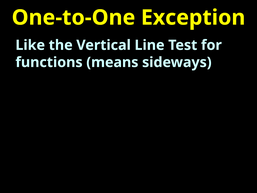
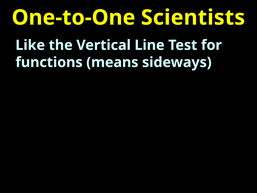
Exception: Exception -> Scientists (193, 18)
